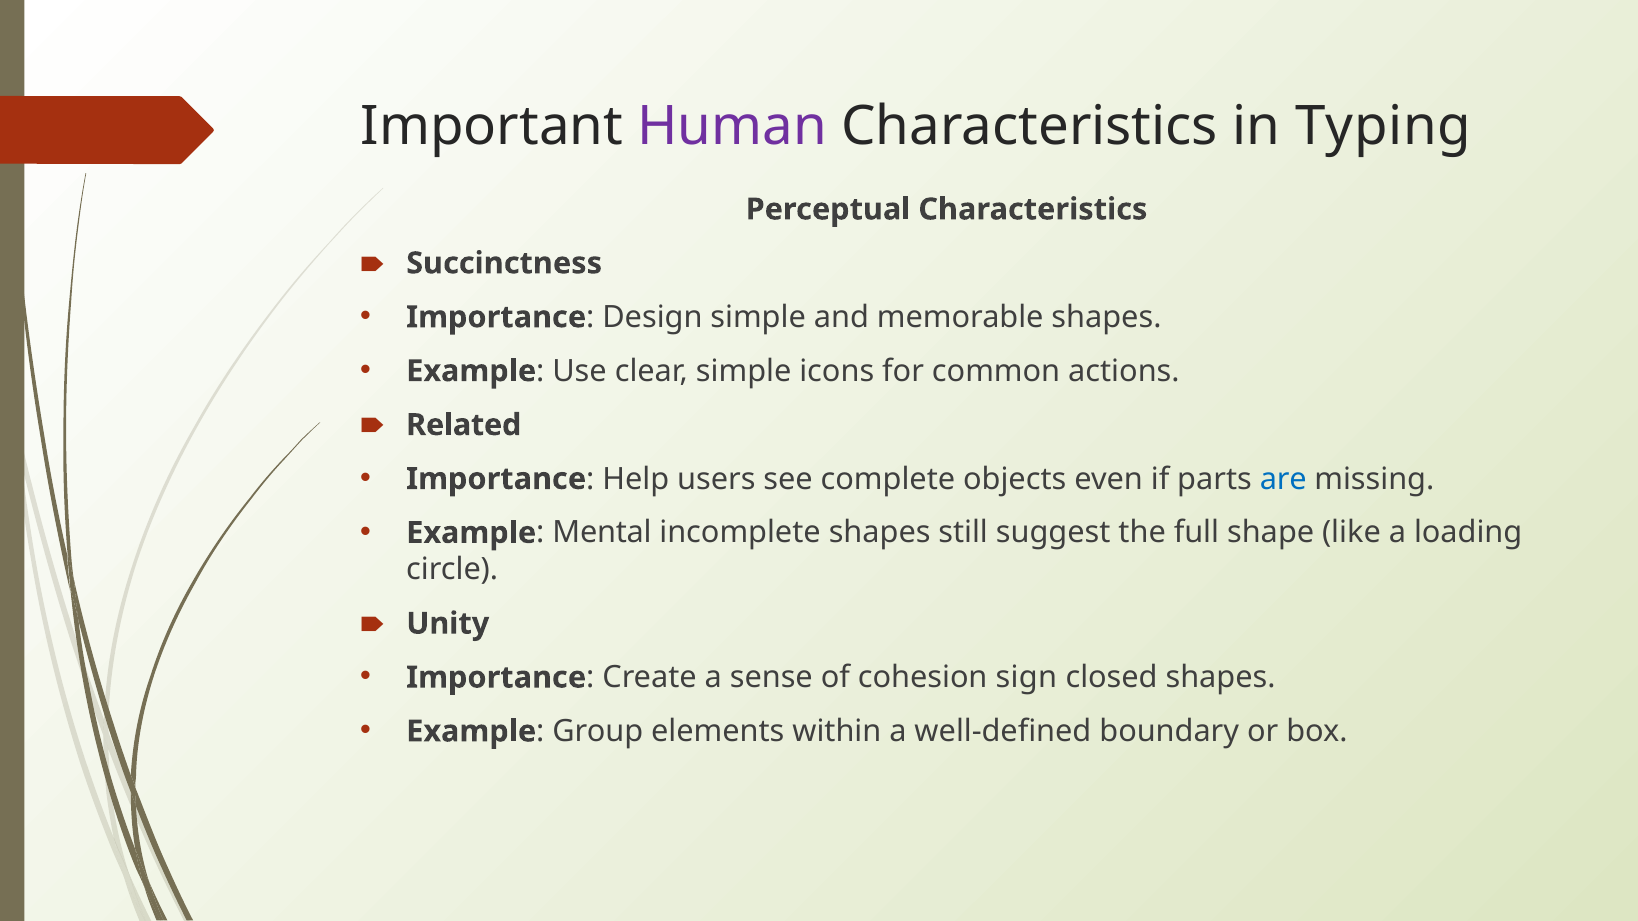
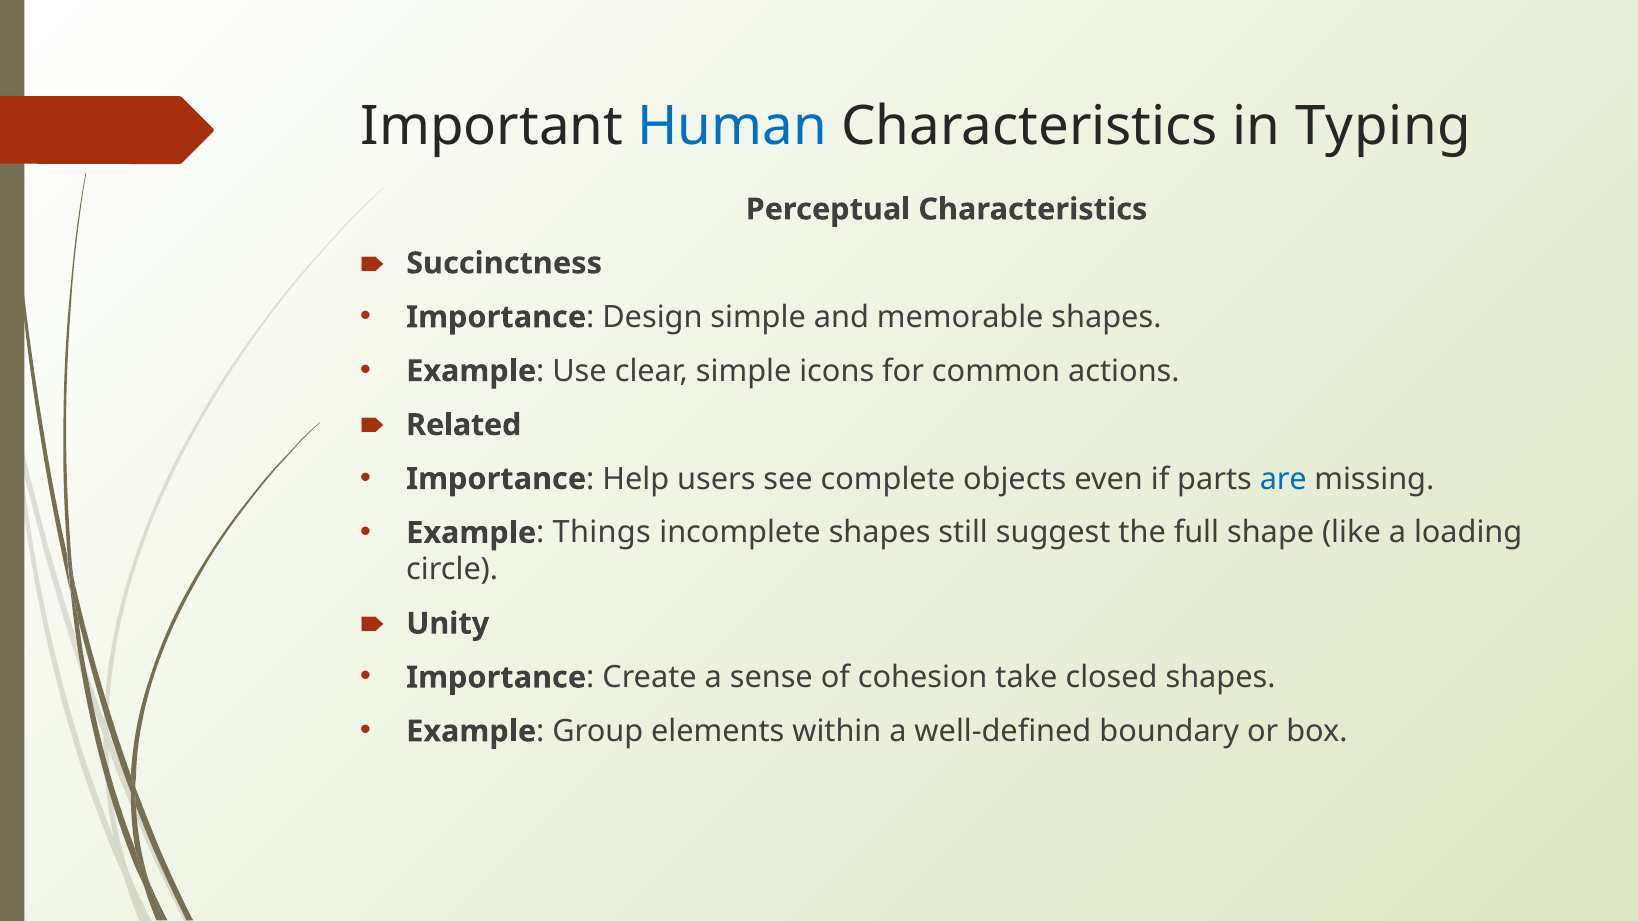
Human colour: purple -> blue (732, 127)
Mental: Mental -> Things (602, 533)
sign: sign -> take (1027, 678)
